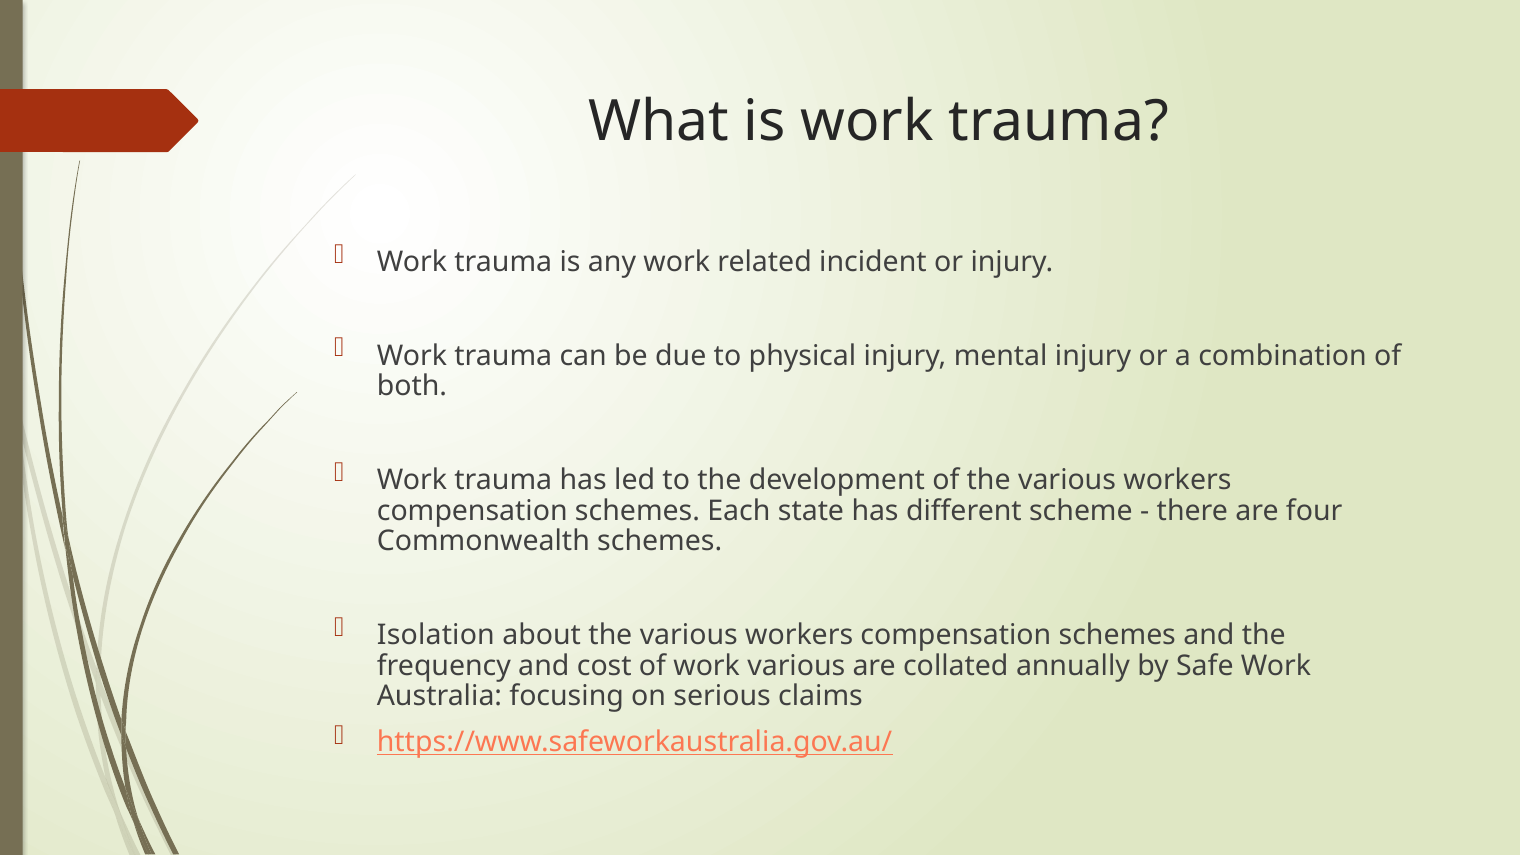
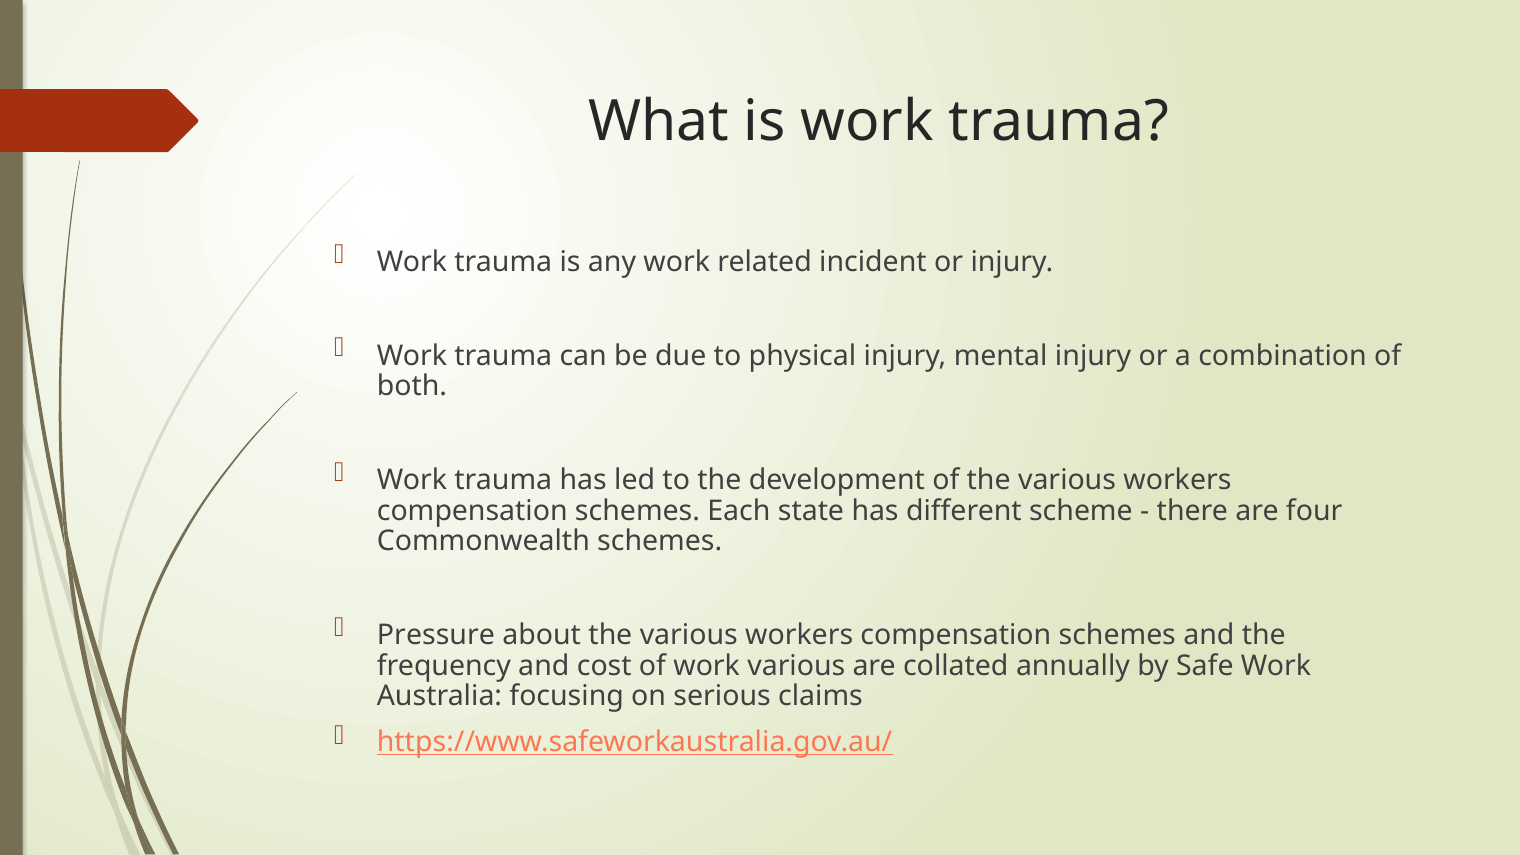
Isolation: Isolation -> Pressure (436, 635)
